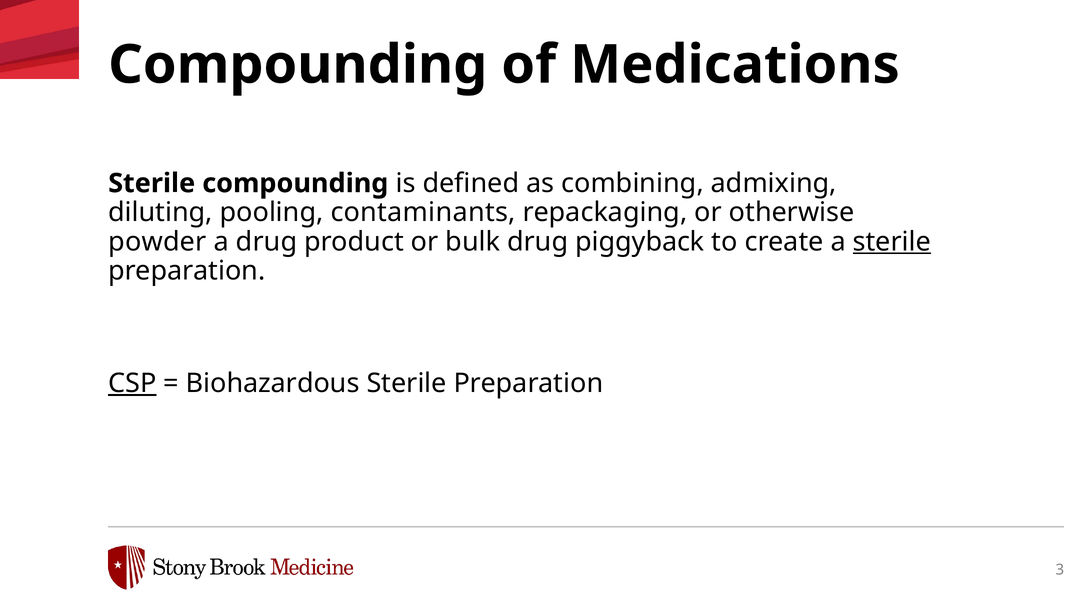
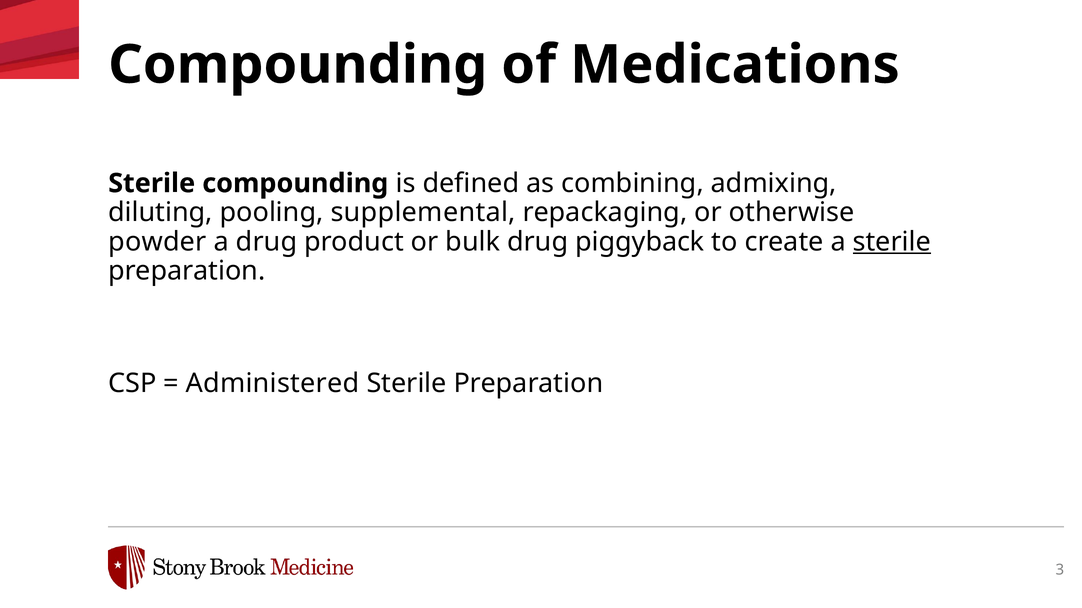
contaminants: contaminants -> supplemental (423, 213)
CSP underline: present -> none (132, 384)
Biohazardous: Biohazardous -> Administered (273, 384)
